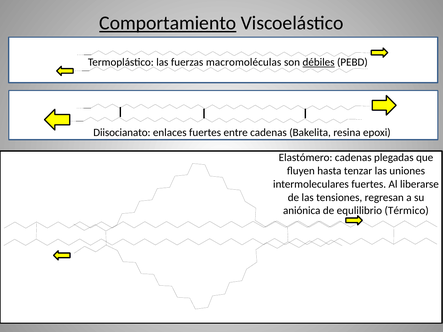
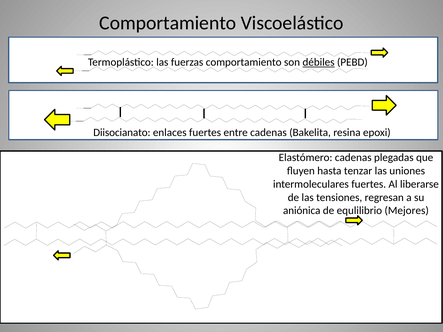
Comportamiento underline: present -> none (168, 23)
fuerzas macromoléculas: macromoléculas -> comportamiento (244, 62)
Térmico: Térmico -> Mejores (407, 211)
